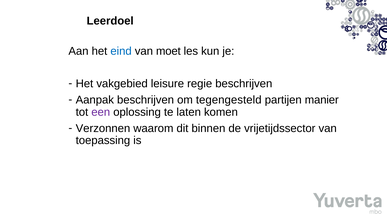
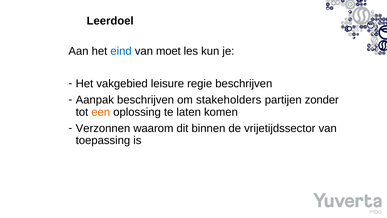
tegengesteld: tegengesteld -> stakeholders (229, 100)
manier: manier -> zonder (322, 100)
een colour: purple -> orange (101, 112)
